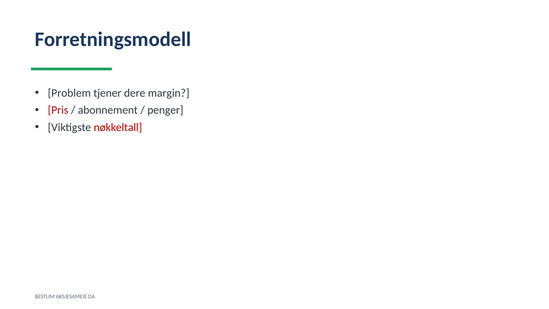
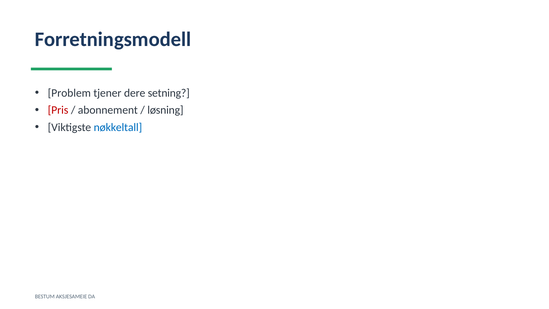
margin: margin -> setning (169, 93)
penger: penger -> løsning (165, 110)
nøkkeltall colour: red -> blue (118, 127)
